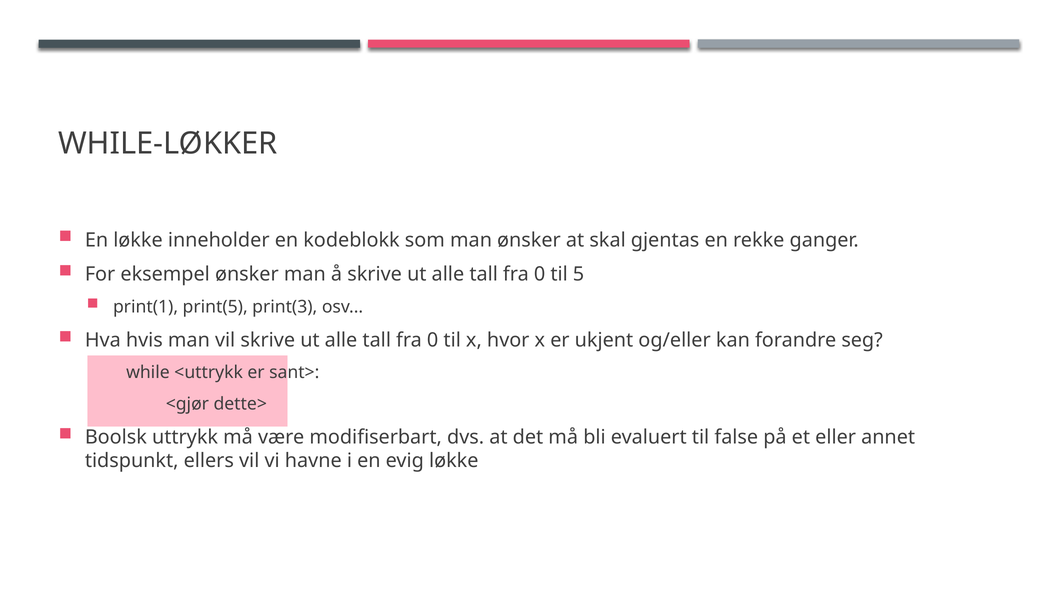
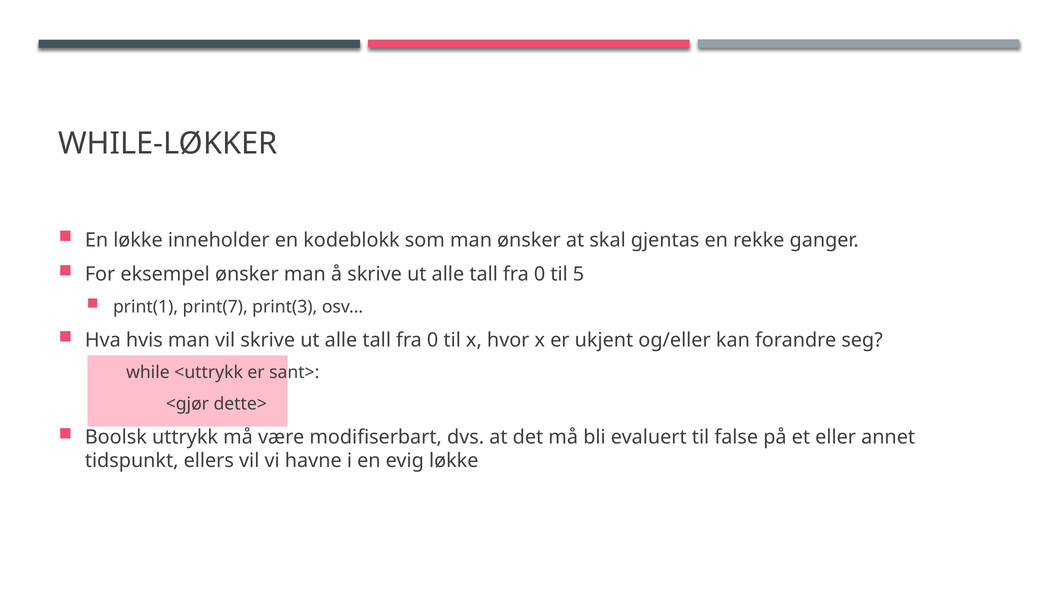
print(5: print(5 -> print(7 (215, 307)
